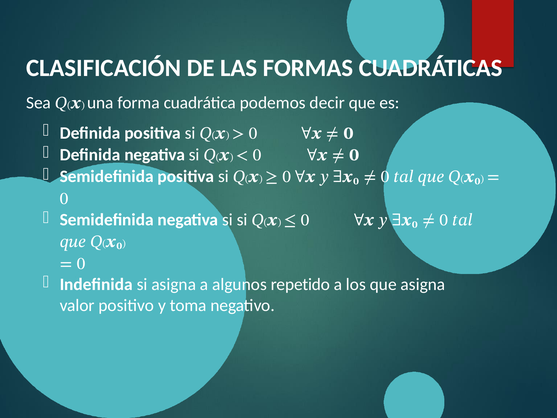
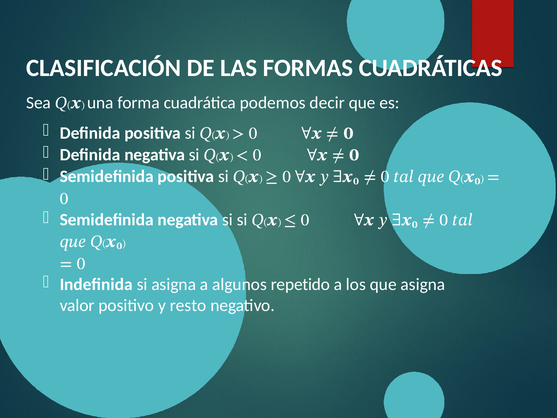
toma: toma -> resto (188, 306)
